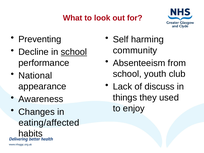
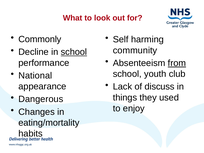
Preventing: Preventing -> Commonly (40, 39)
from underline: none -> present (177, 63)
Awareness: Awareness -> Dangerous (41, 99)
eating/affected: eating/affected -> eating/mortality (49, 123)
